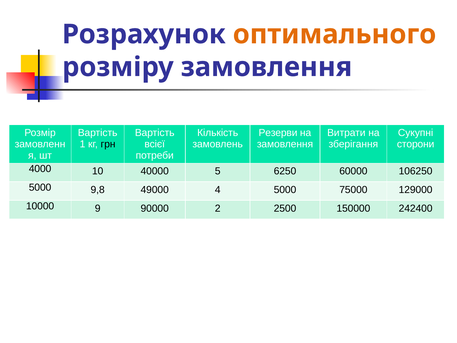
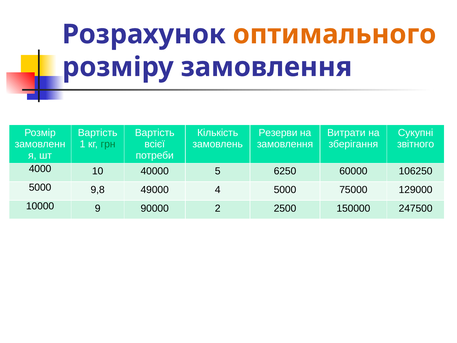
грн colour: black -> green (108, 144)
сторони: сторони -> звітного (416, 144)
242400: 242400 -> 247500 (416, 208)
